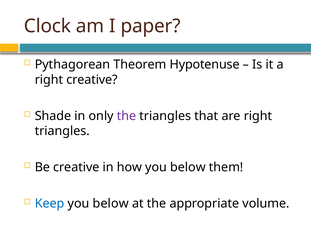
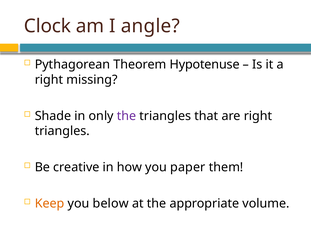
paper: paper -> angle (150, 26)
right creative: creative -> missing (92, 79)
how you below: below -> paper (188, 167)
Keep colour: blue -> orange (50, 203)
